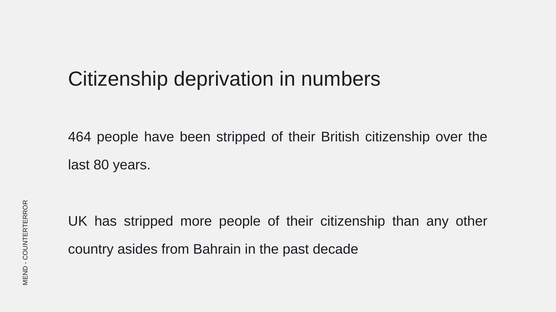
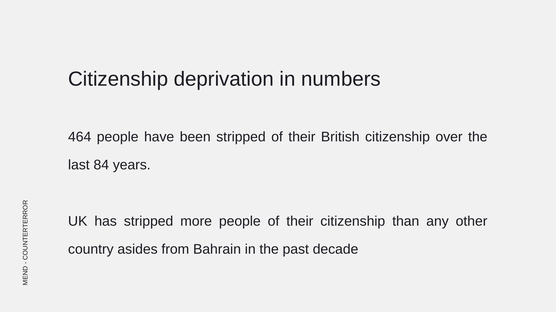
80: 80 -> 84 (101, 165)
